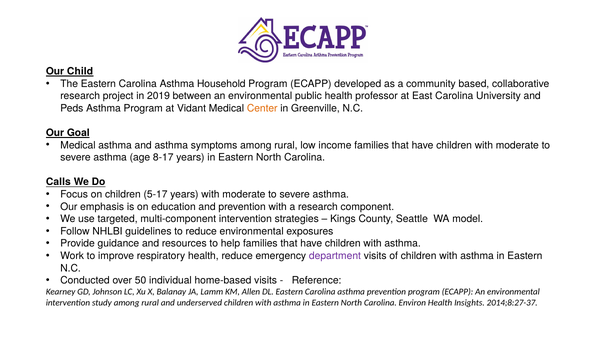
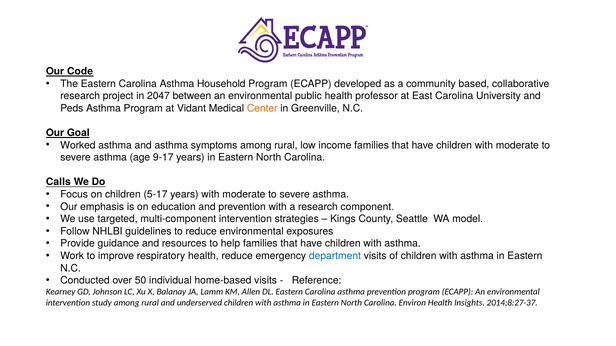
Child: Child -> Code (80, 72)
2019: 2019 -> 2047 (159, 96)
Medical: Medical -> Worked (78, 145)
8-17: 8-17 -> 9-17 (163, 158)
department colour: purple -> blue (335, 256)
